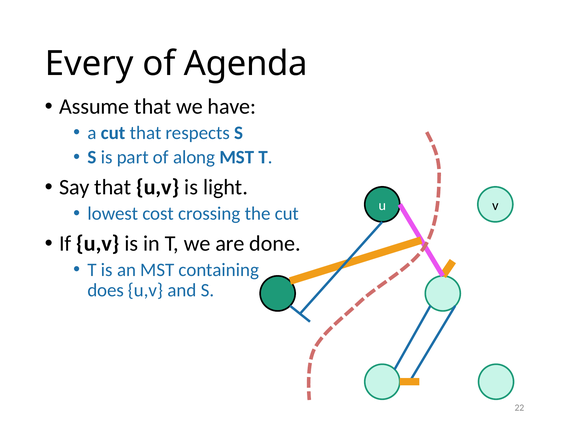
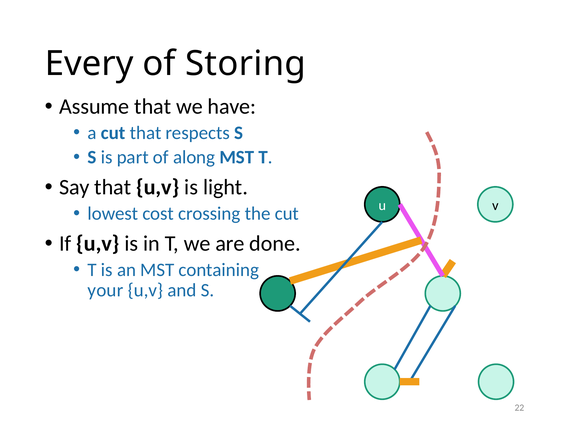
Agenda: Agenda -> Storing (246, 64)
does: does -> your (105, 290)
